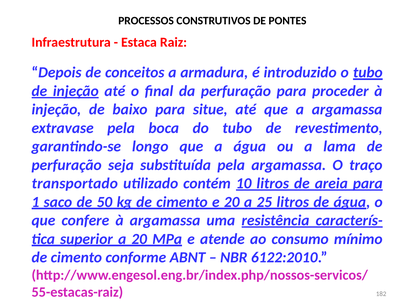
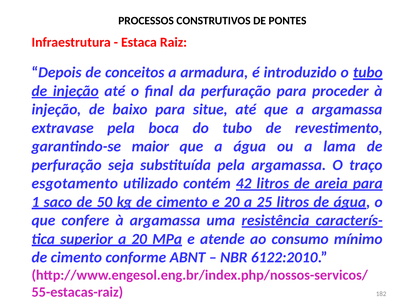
longo: longo -> maior (150, 147)
transportado: transportado -> esgotamento (75, 184)
10: 10 -> 42 (244, 184)
